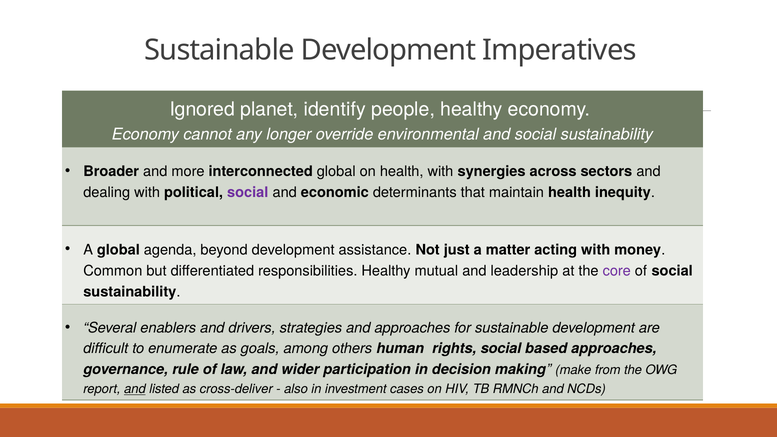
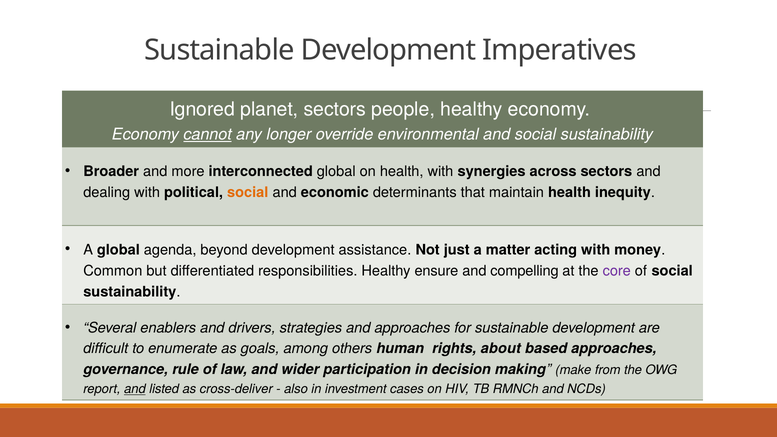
planet identify: identify -> sectors (335, 110)
cannot underline: none -> present (208, 134)
social colour: purple -> orange (248, 193)
mutual: mutual -> ensure (436, 271)
leadership: leadership -> compelling (524, 271)
rights social: social -> about (501, 349)
